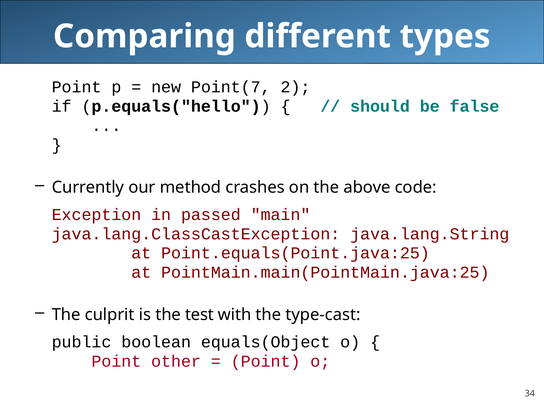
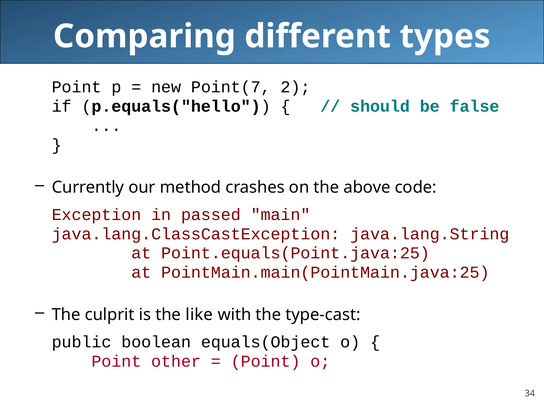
test: test -> like (199, 315)
